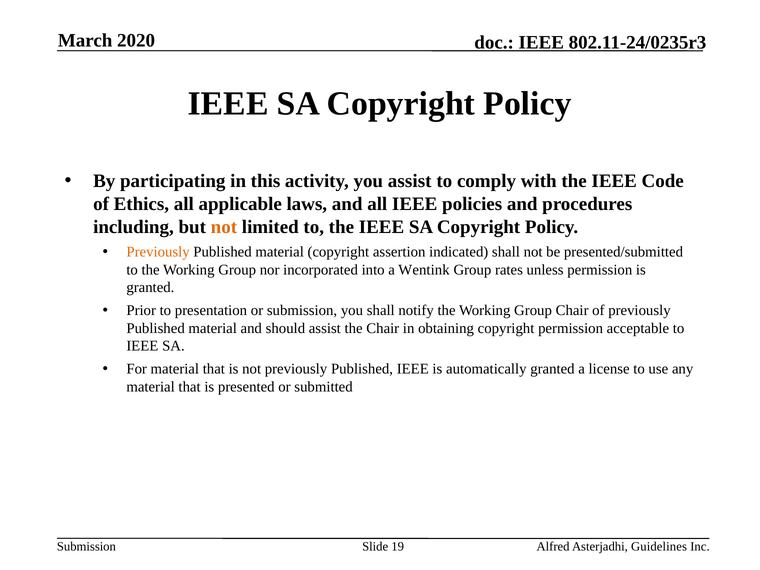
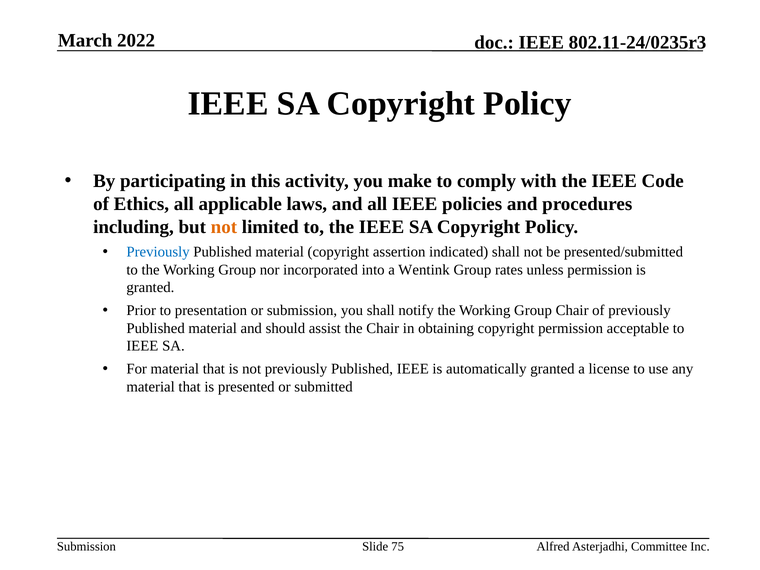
2020: 2020 -> 2022 (136, 40)
you assist: assist -> make (410, 181)
Previously colour: orange -> blue (158, 252)
19: 19 -> 75 (398, 547)
Guidelines: Guidelines -> Committee (659, 547)
